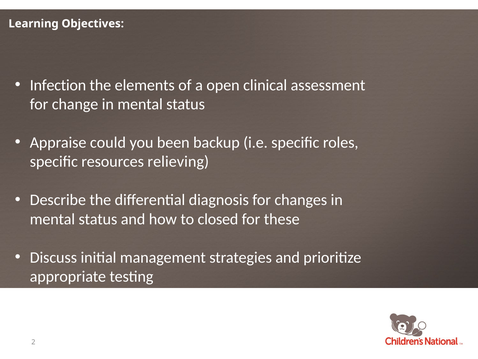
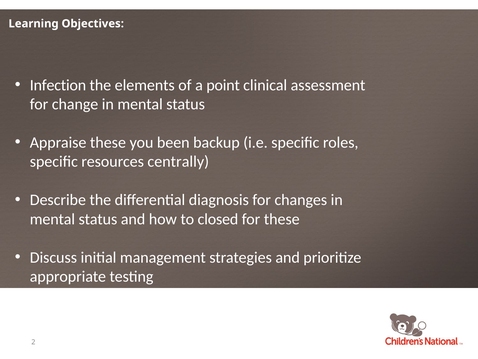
open: open -> point (223, 85)
Appraise could: could -> these (108, 142)
relieving: relieving -> centrally (178, 161)
